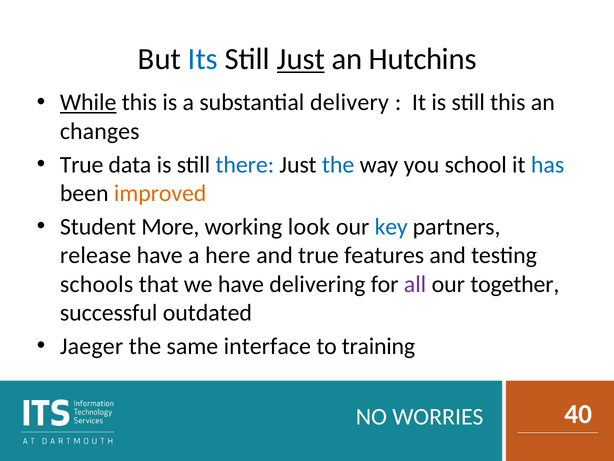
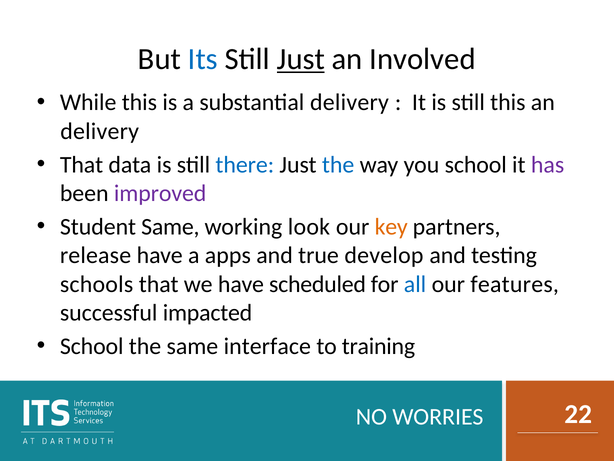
Hutchins: Hutchins -> Involved (423, 59)
While underline: present -> none (88, 102)
changes: changes -> delivery (100, 131)
True: True -> That (82, 164)
has colour: blue -> purple (548, 164)
improved colour: orange -> purple (160, 193)
Student More: More -> Same (170, 227)
key colour: blue -> orange (391, 227)
here: here -> apps (228, 255)
features: features -> develop (384, 255)
delivering: delivering -> scheduled (318, 284)
all colour: purple -> blue (415, 284)
together: together -> features (515, 284)
outdated: outdated -> impacted (208, 313)
Jaeger: Jaeger -> School (92, 346)
40: 40 -> 22 (578, 414)
